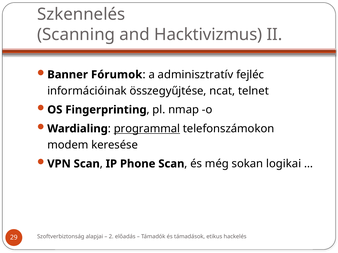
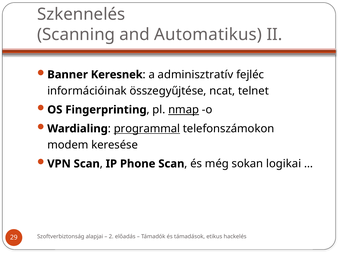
Hacktivizmus: Hacktivizmus -> Automatikus (208, 35)
Fórumok: Fórumok -> Keresnek (117, 75)
nmap underline: none -> present (184, 110)
